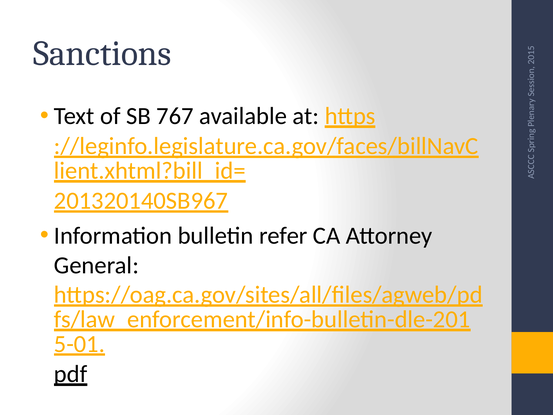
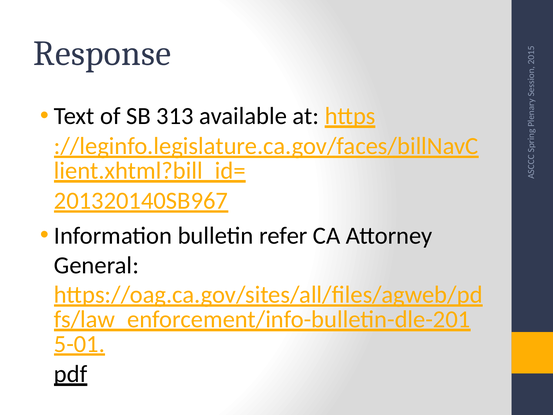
Sanctions: Sanctions -> Response (102, 54)
767: 767 -> 313 (175, 116)
